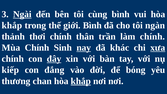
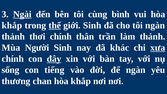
thế underline: none -> present (55, 25)
giới Bình: Bình -> Sinh (92, 25)
làm chính: chính -> thảnh (153, 36)
Mùa Chính: Chính -> Người (37, 48)
nay underline: present -> none (84, 48)
kiếp: kiếp -> sống (10, 70)
đắng: đắng -> tiếng (54, 70)
để bóng: bóng -> ngàn (136, 70)
khắp underline: present -> none (81, 81)
